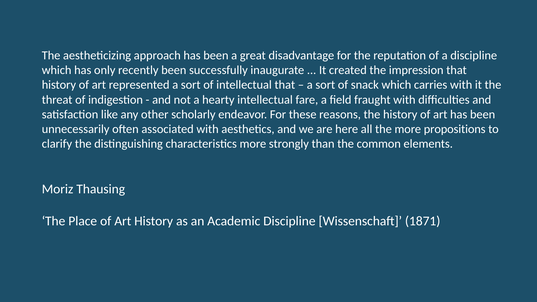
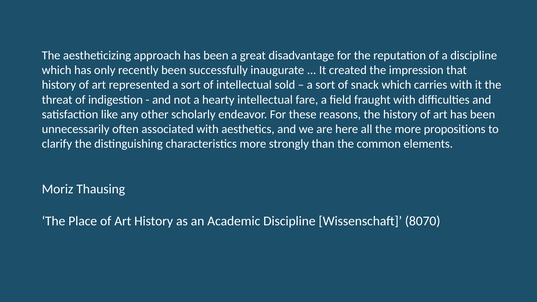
intellectual that: that -> sold (285, 85)
1871: 1871 -> 8070 (423, 221)
